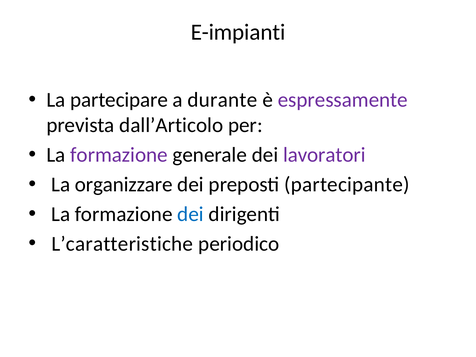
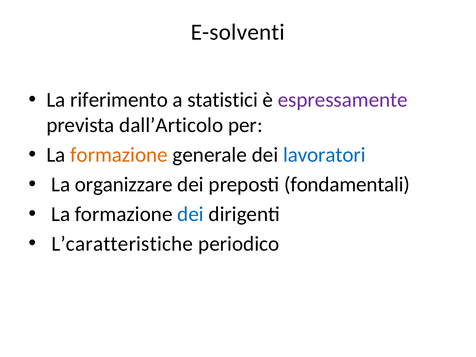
E-impianti: E-impianti -> E-solventi (238, 32)
partecipare: partecipare -> riferimento (119, 100)
durante: durante -> statistici (223, 100)
formazione colour: purple -> orange (119, 155)
lavoratori colour: purple -> blue (324, 155)
partecipante: partecipante -> fondamentali (347, 185)
